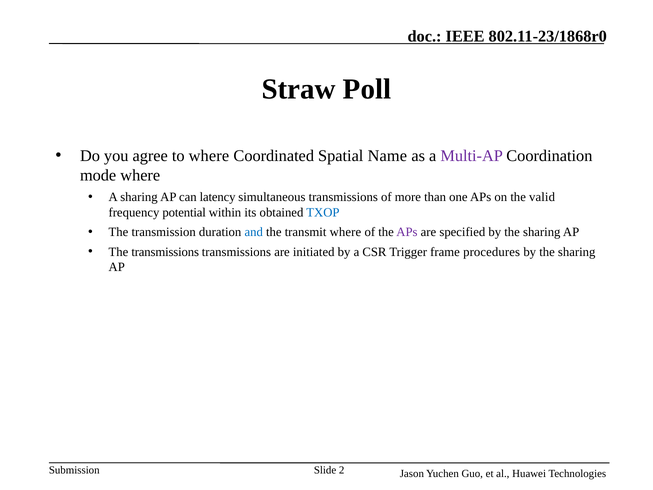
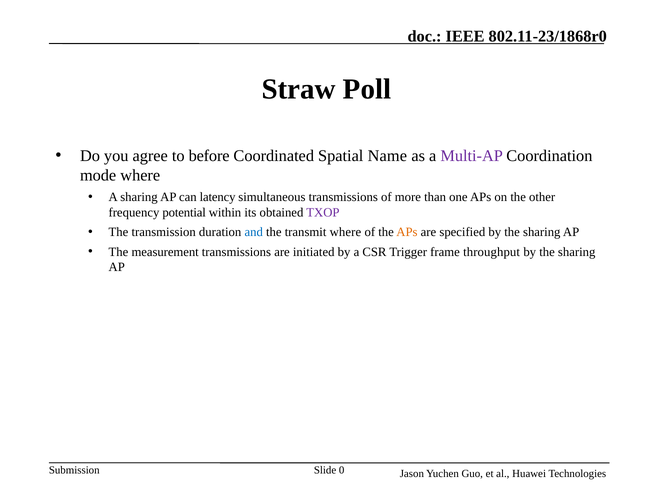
to where: where -> before (209, 156)
valid: valid -> other (542, 197)
TXOP colour: blue -> purple (323, 212)
APs colour: purple -> orange (407, 232)
The transmissions: transmissions -> measurement (165, 252)
procedures: procedures -> throughput (492, 252)
2: 2 -> 0 (342, 470)
